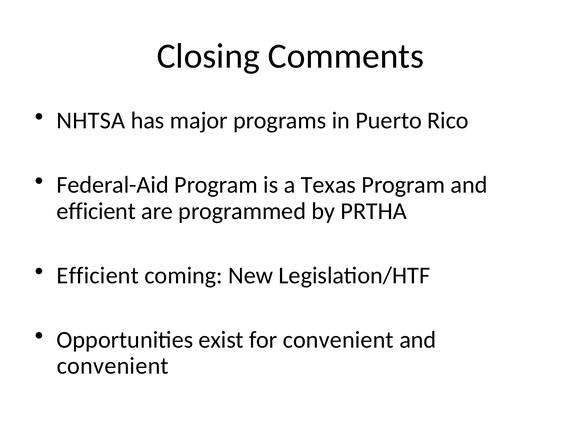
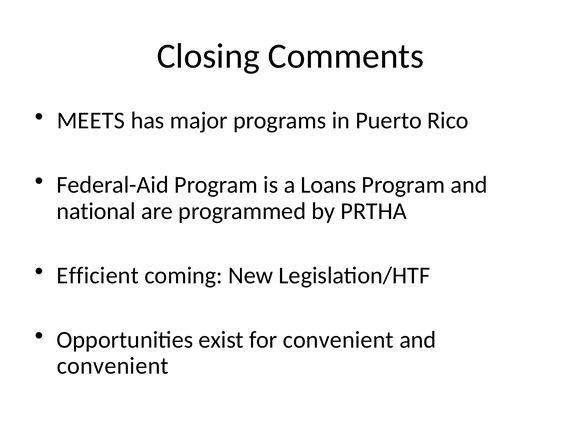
NHTSA: NHTSA -> MEETS (91, 121)
Texas: Texas -> Loans (329, 185)
efficient: efficient -> national (96, 211)
